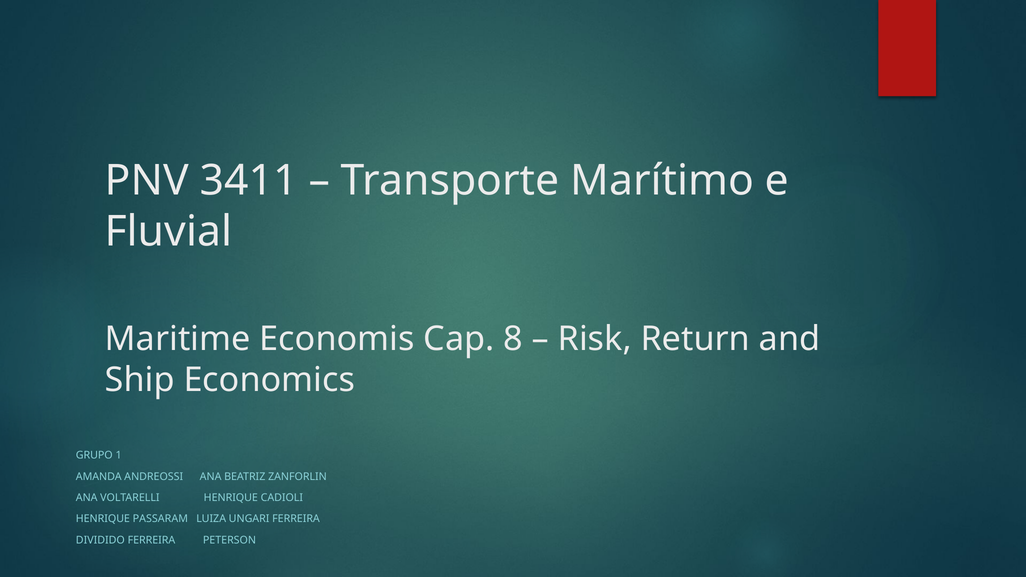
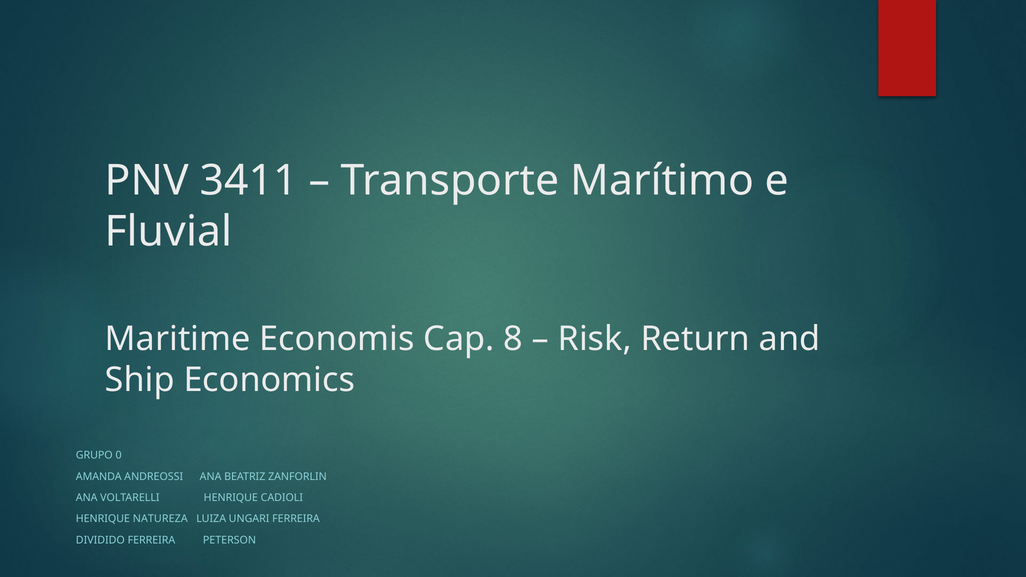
1: 1 -> 0 (119, 455)
PASSARAM: PASSARAM -> NATUREZA (160, 519)
